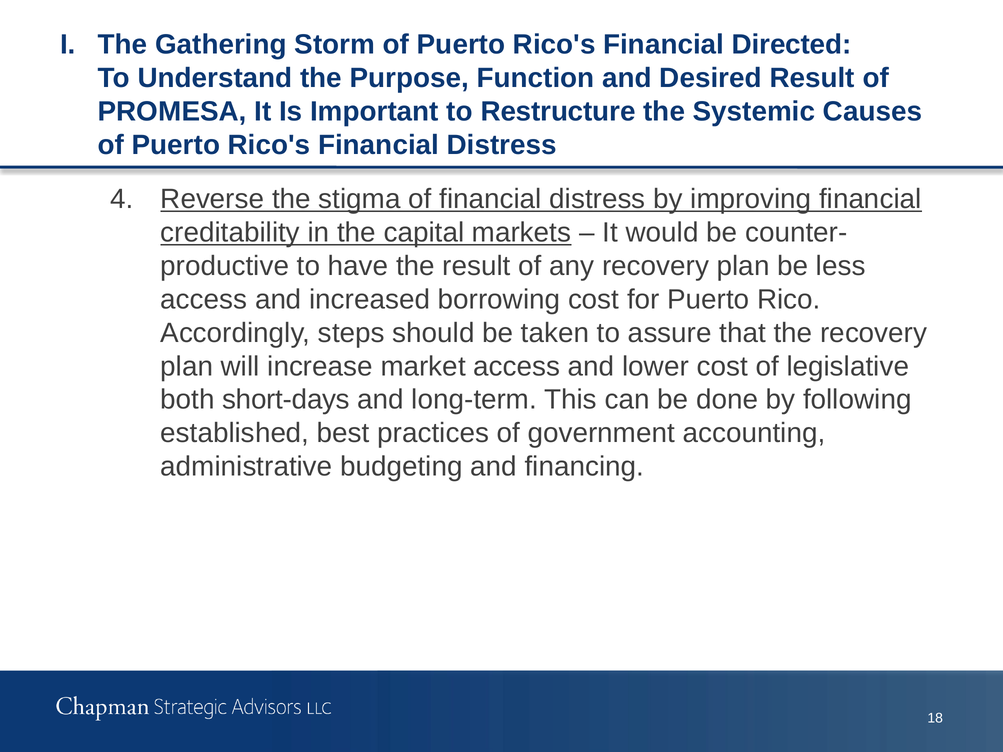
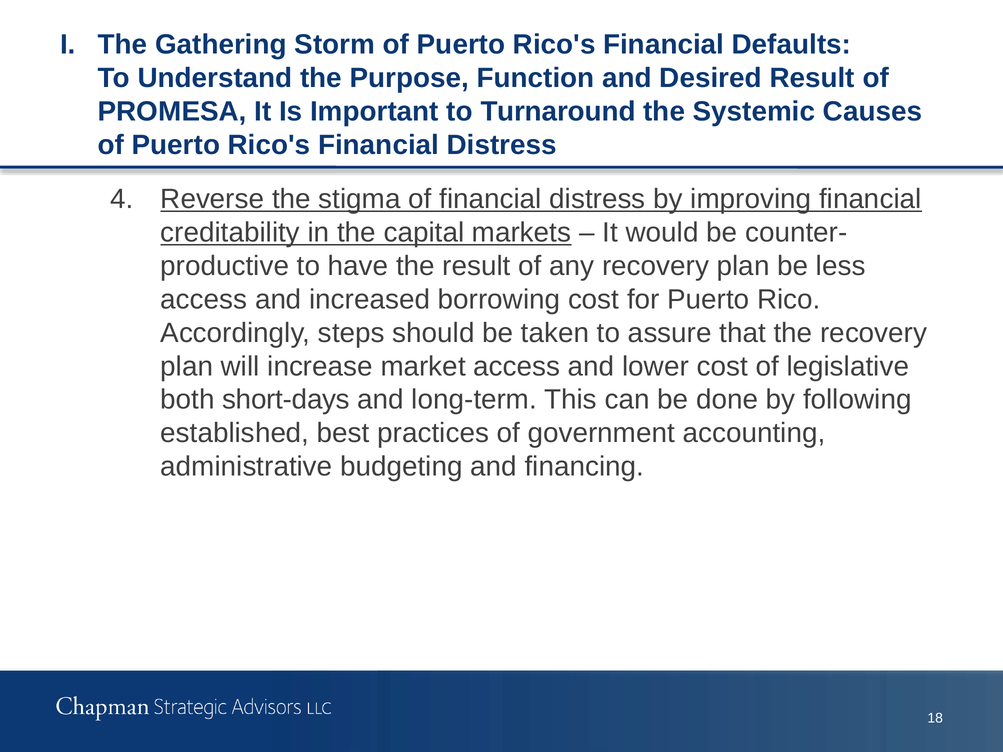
Directed: Directed -> Defaults (791, 45)
Restructure: Restructure -> Turnaround (558, 111)
